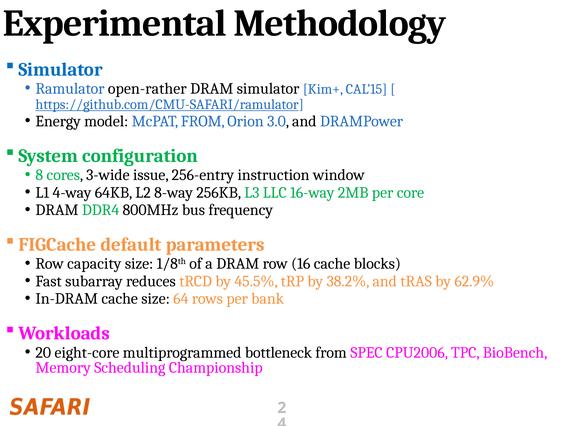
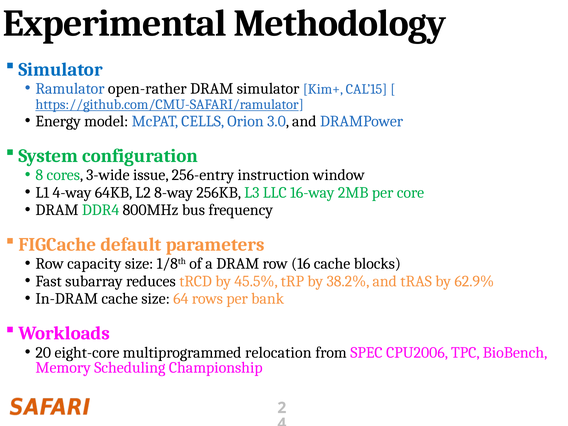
McPAT FROM: FROM -> CELLS (203, 121)
bottleneck: bottleneck -> relocation (278, 352)
